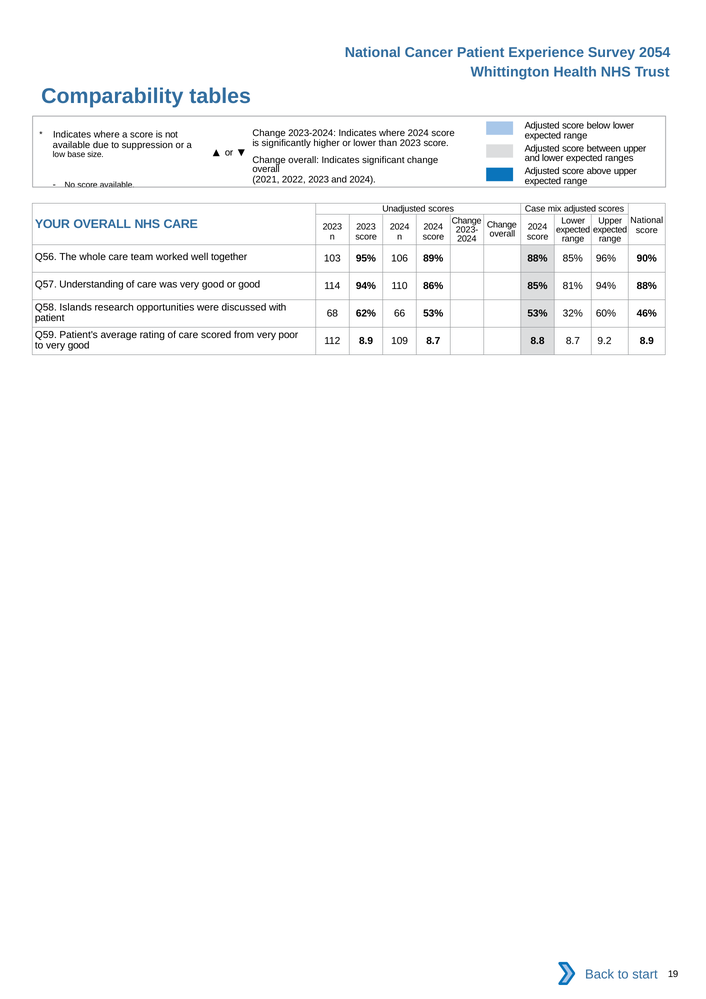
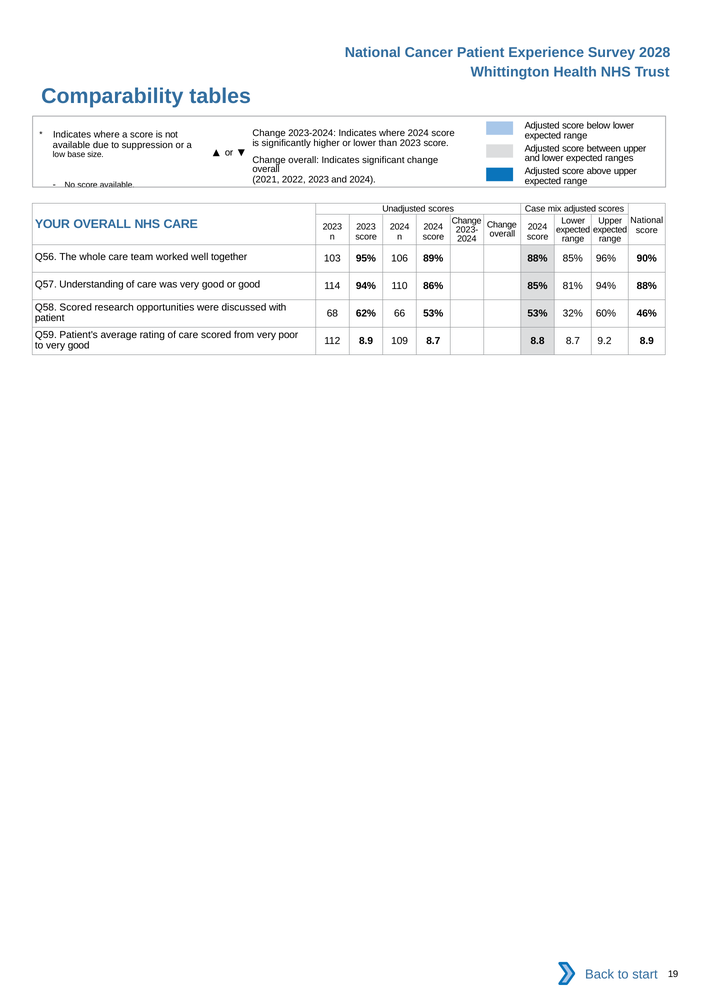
2054: 2054 -> 2028 (655, 53)
Q58 Islands: Islands -> Scored (76, 308)
